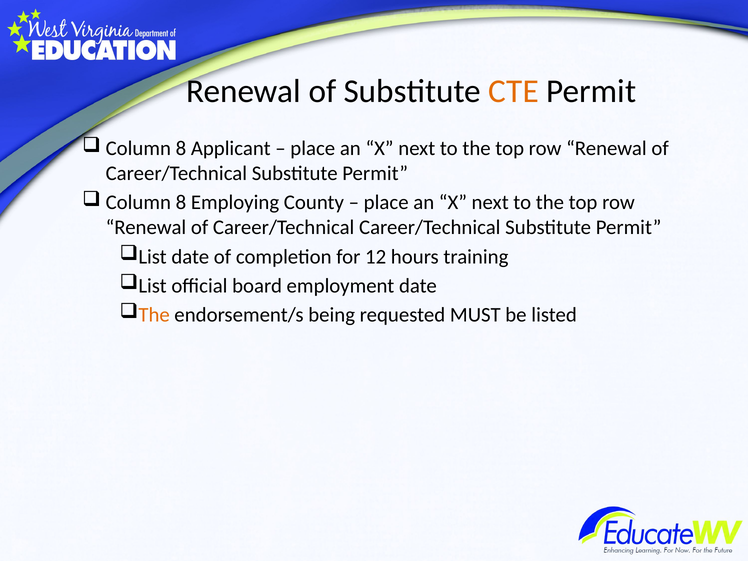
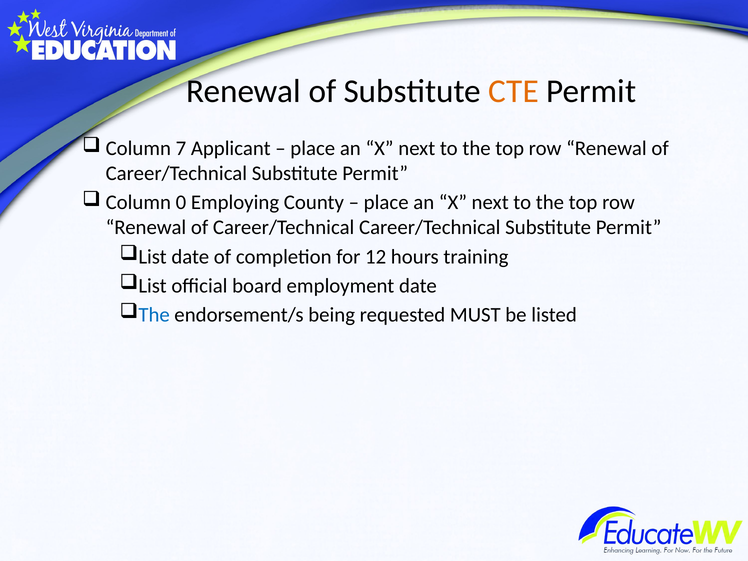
8: 8 -> 7 (181, 149)
8: 8 -> 0 (181, 203)
The colour: orange -> blue (154, 315)
